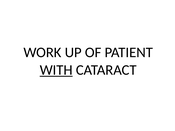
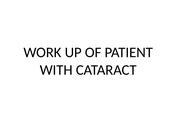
WITH underline: present -> none (56, 70)
